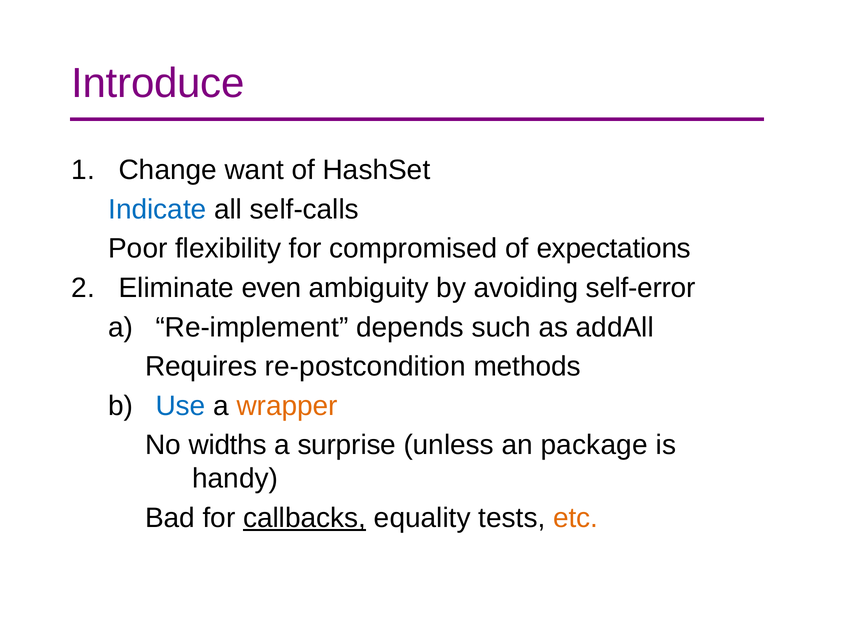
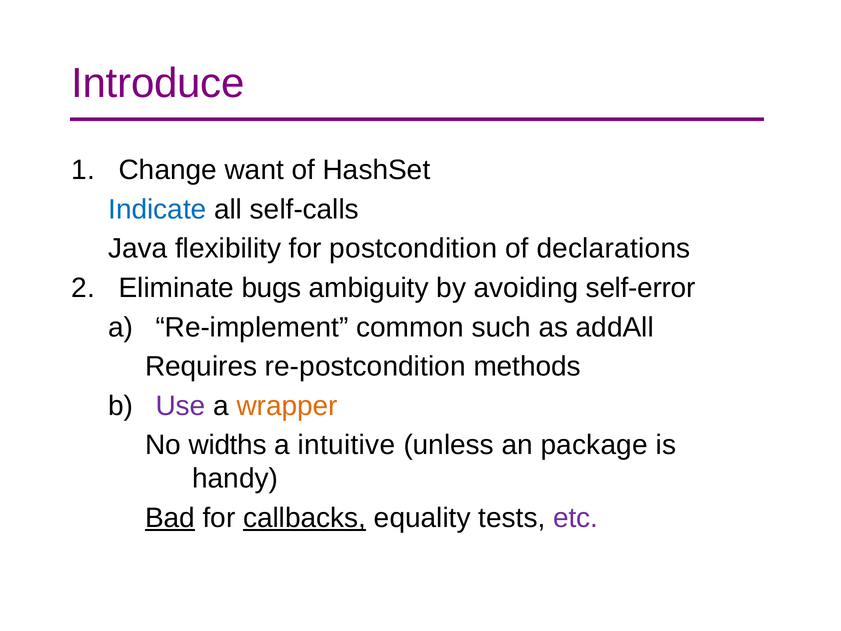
Poor: Poor -> Java (138, 249)
compromised: compromised -> postcondition (413, 249)
expectations: expectations -> declarations (613, 249)
even: even -> bugs (272, 288)
depends: depends -> common (410, 327)
Use colour: blue -> purple (180, 406)
surprise: surprise -> intuitive (347, 445)
Bad underline: none -> present (170, 518)
etc colour: orange -> purple (576, 518)
